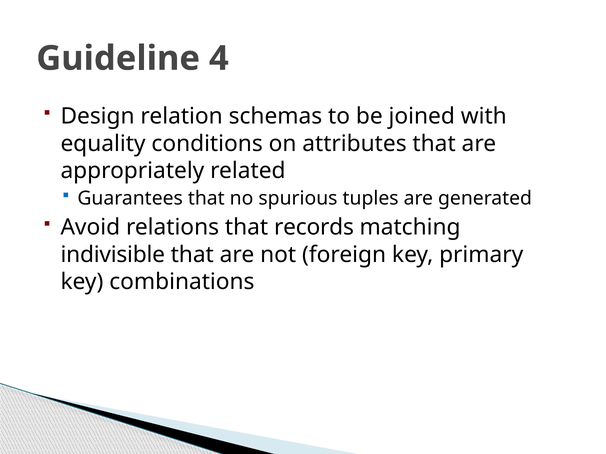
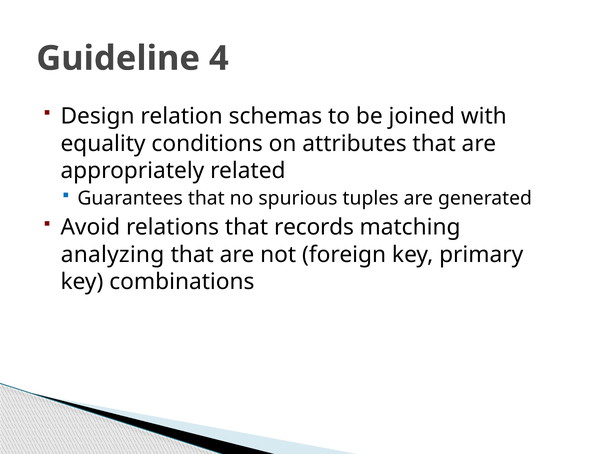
indivisible: indivisible -> analyzing (113, 255)
